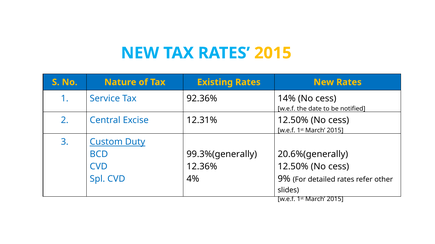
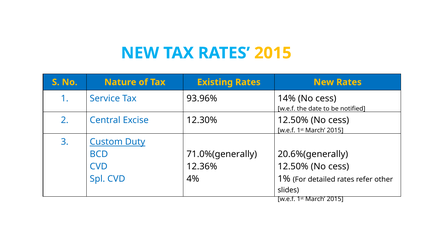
92.36%: 92.36% -> 93.96% (202, 99)
12.31%: 12.31% -> 12.30% (202, 121)
99.3%(generally: 99.3%(generally -> 71.0%(generally (222, 155)
9%: 9% -> 1% (284, 180)
